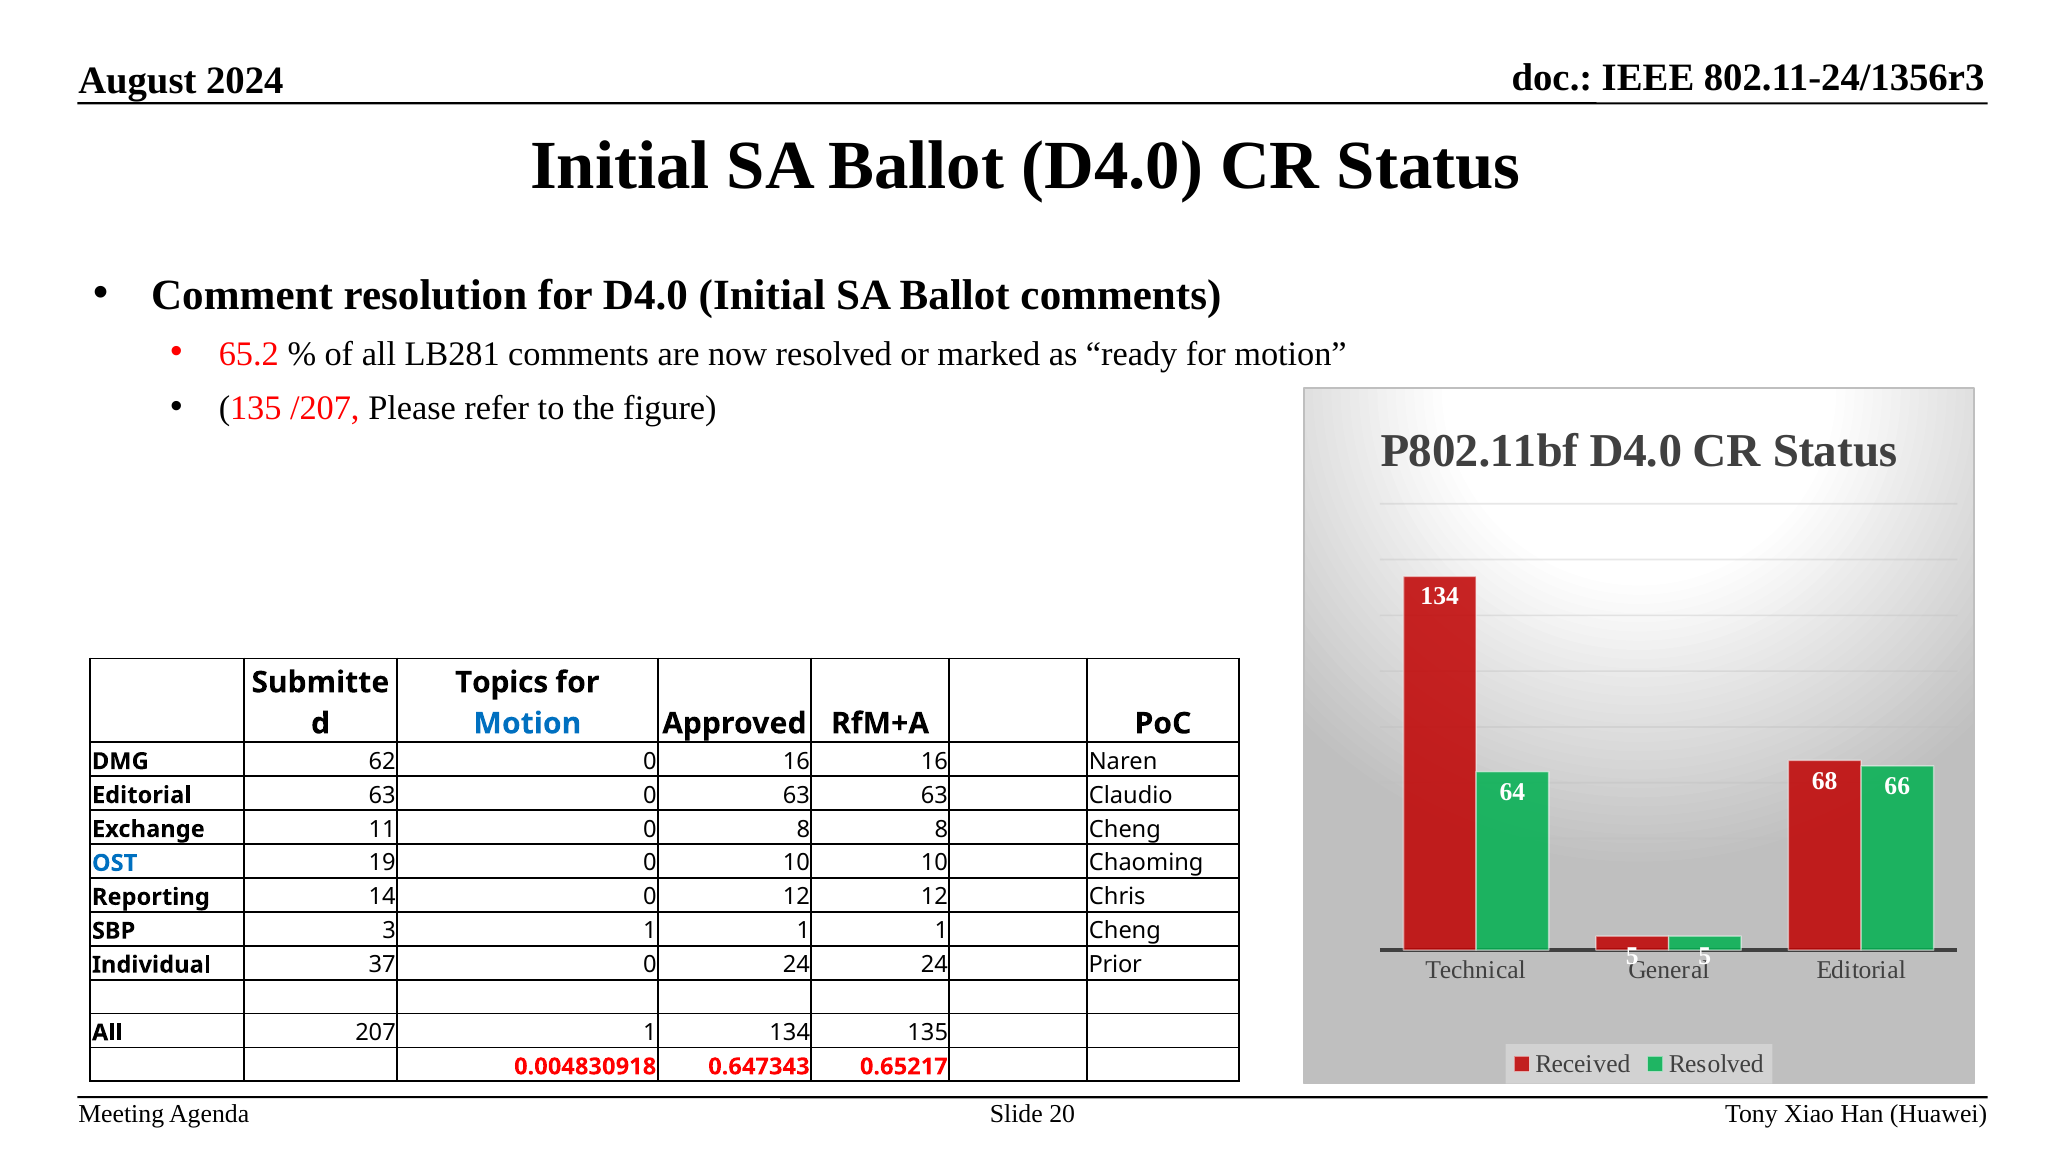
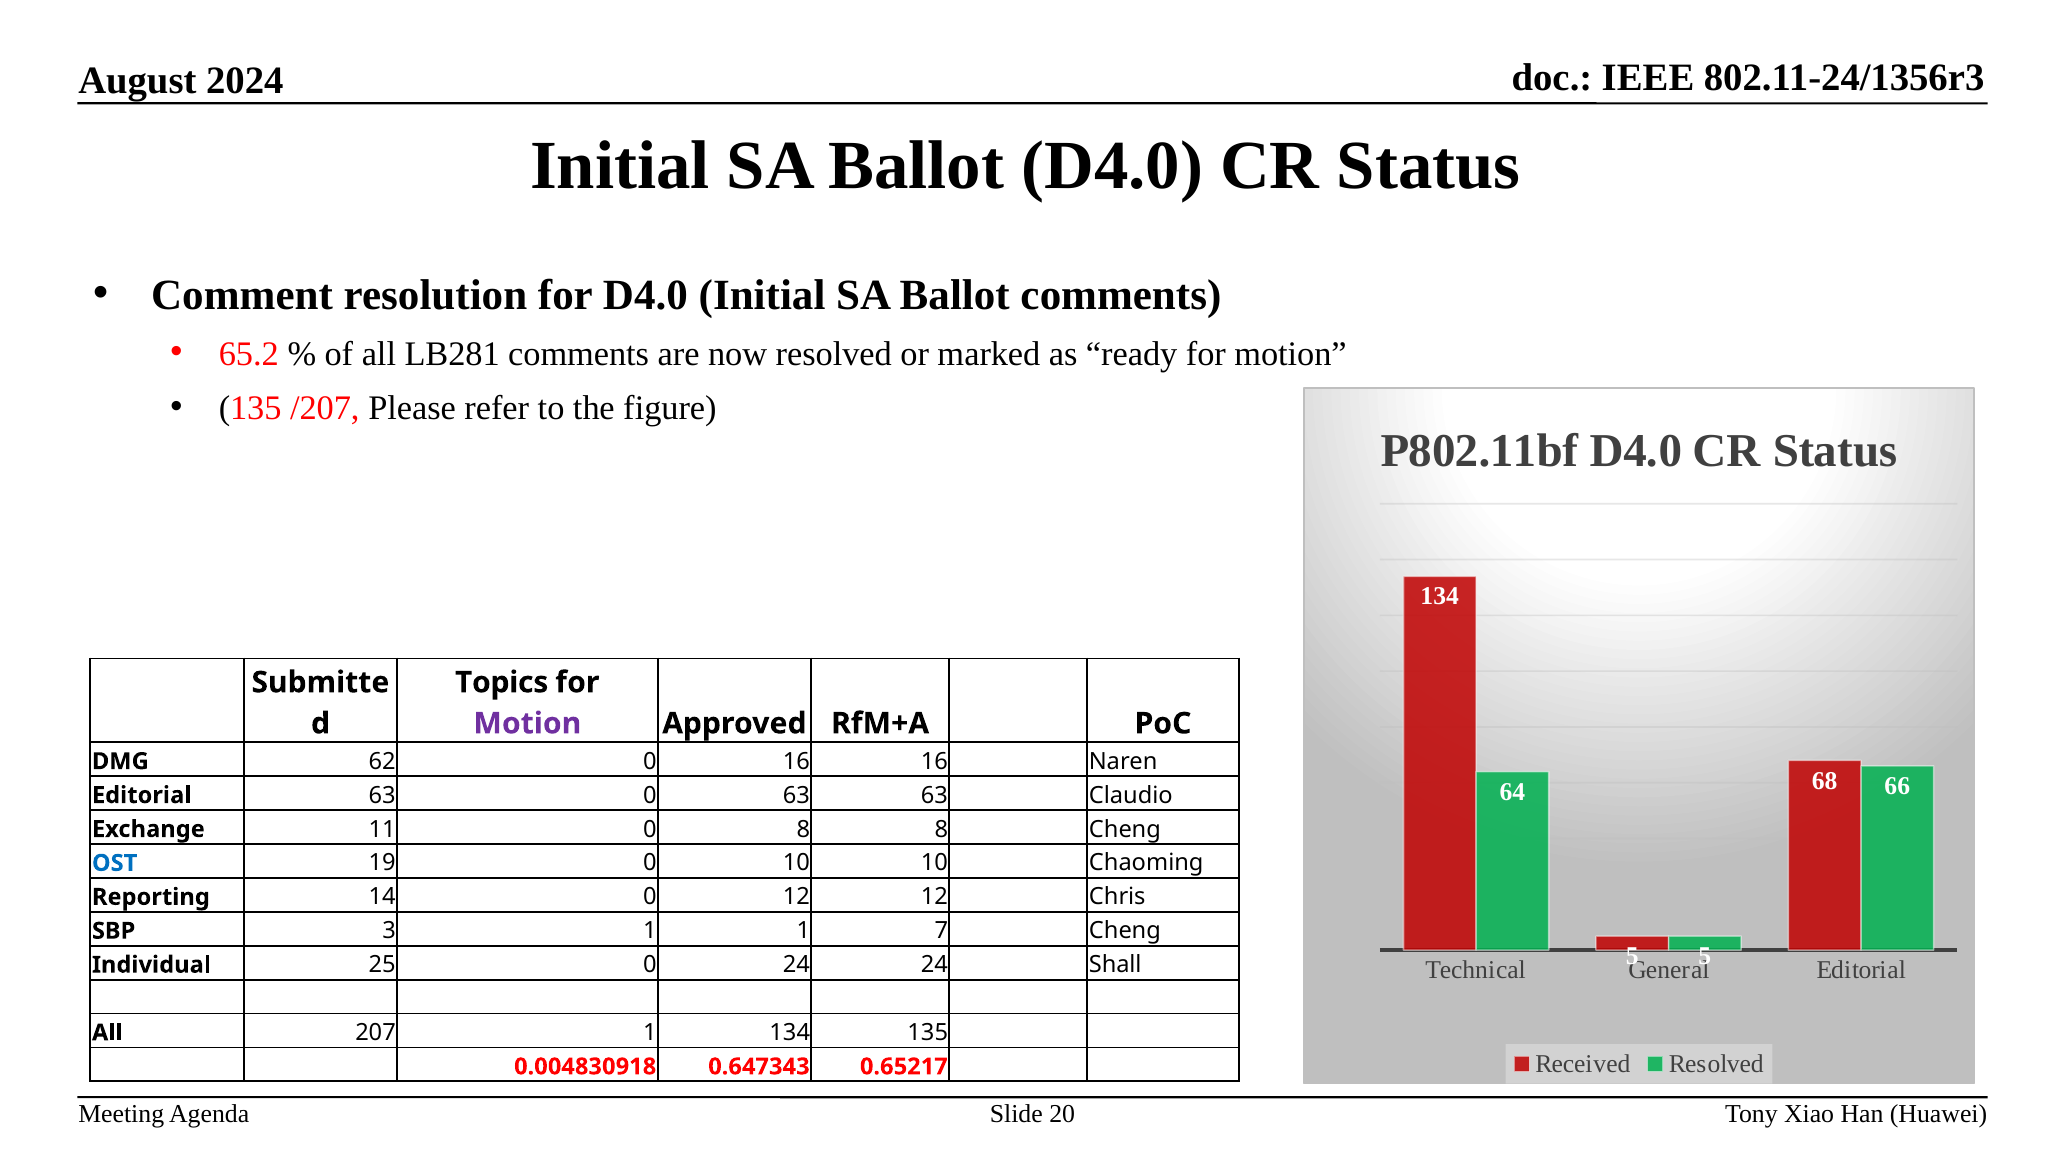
Motion colour: blue -> purple (527, 723)
1 1 1: 1 -> 7 (941, 931)
37: 37 -> 25 (382, 964)
Prior: Prior -> Shall (1115, 964)
